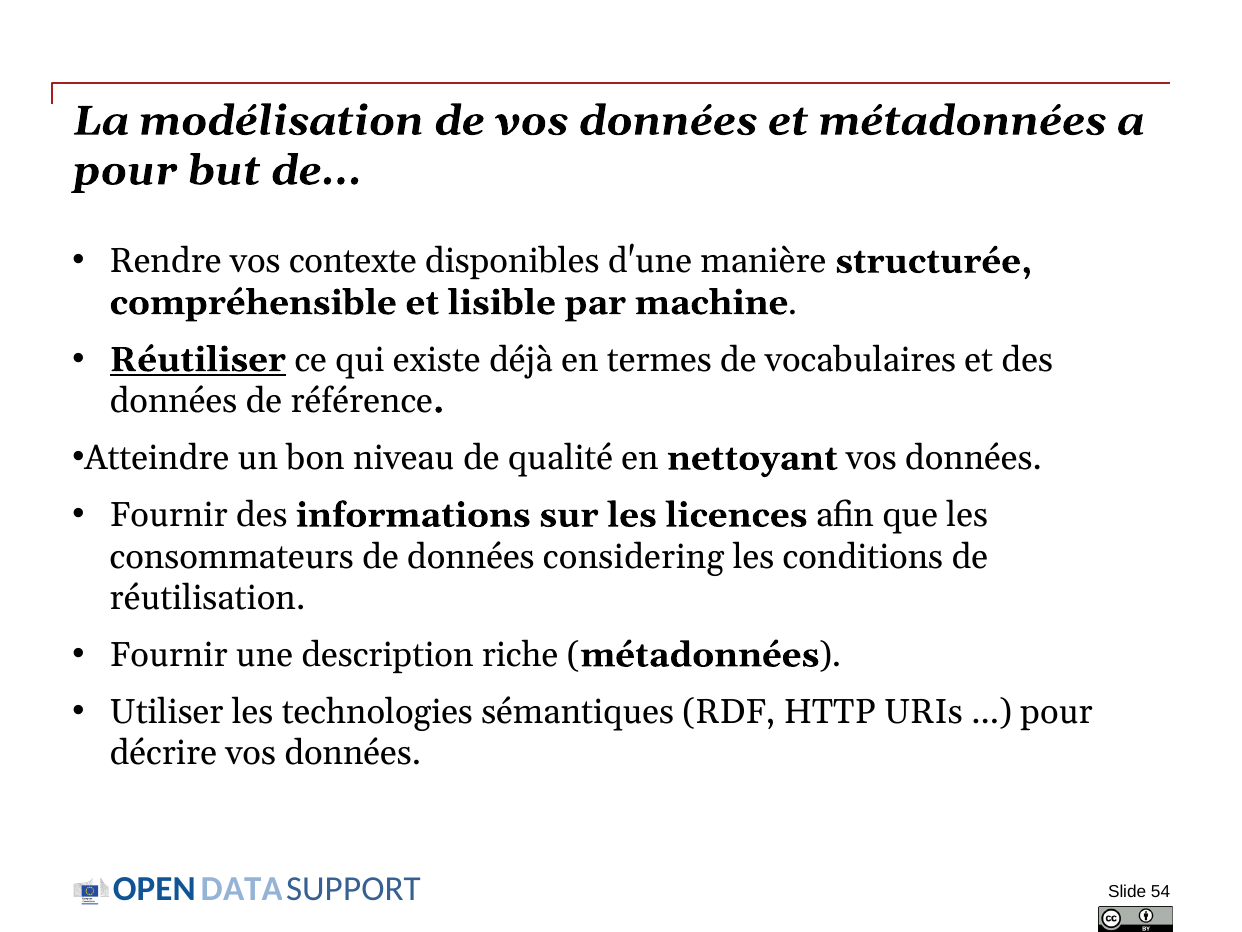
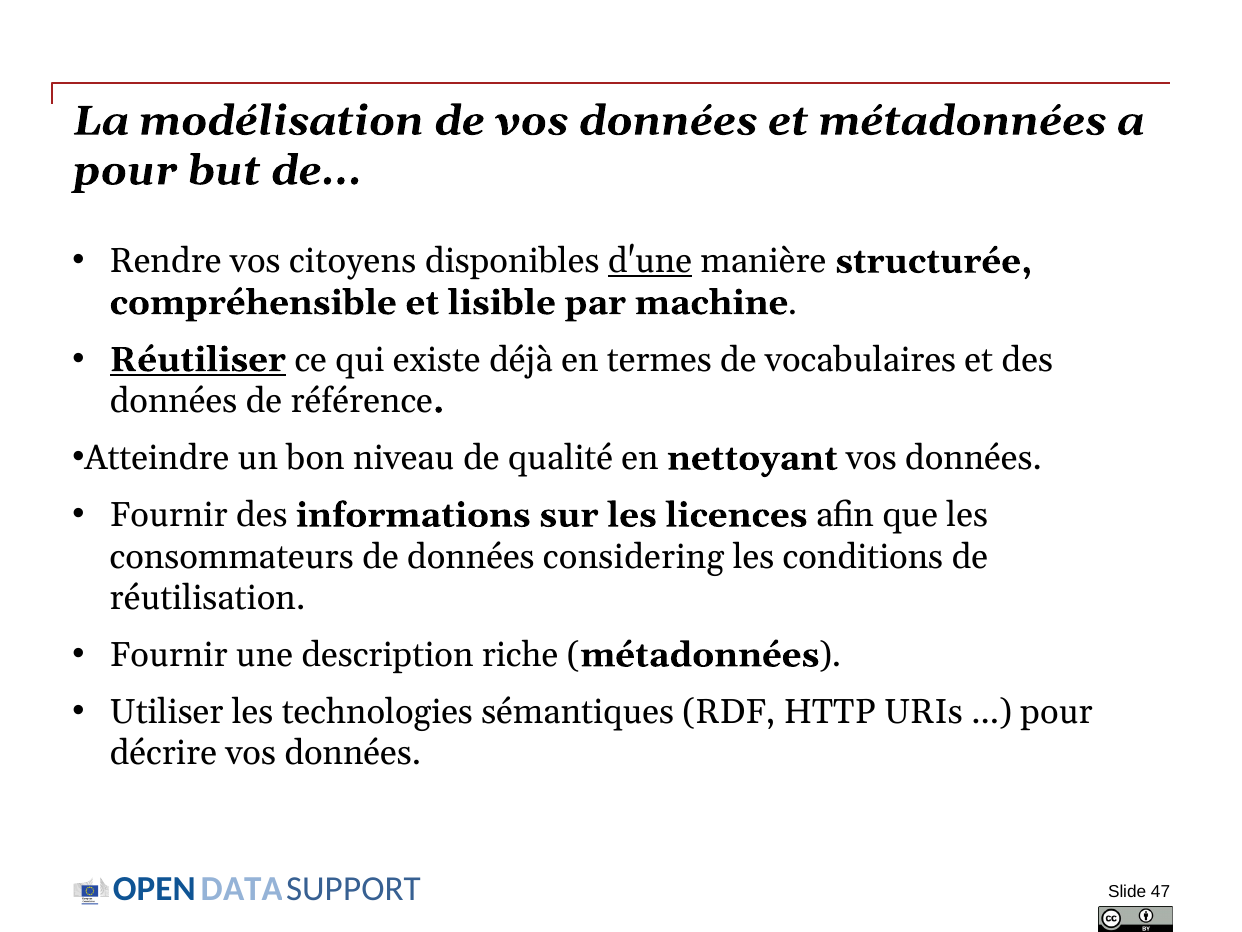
contexte: contexte -> citoyens (353, 261)
d'une underline: none -> present (650, 261)
54: 54 -> 47 (1161, 891)
